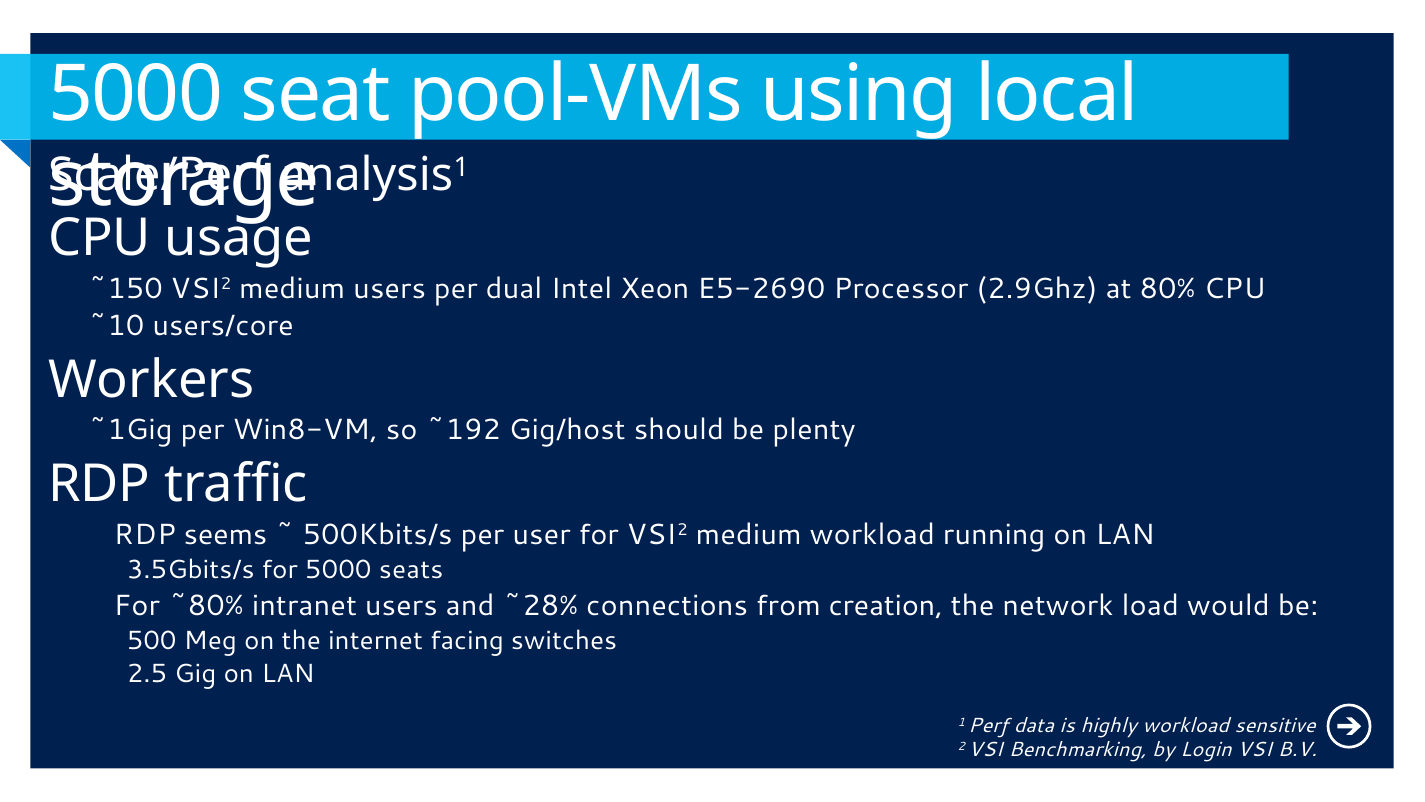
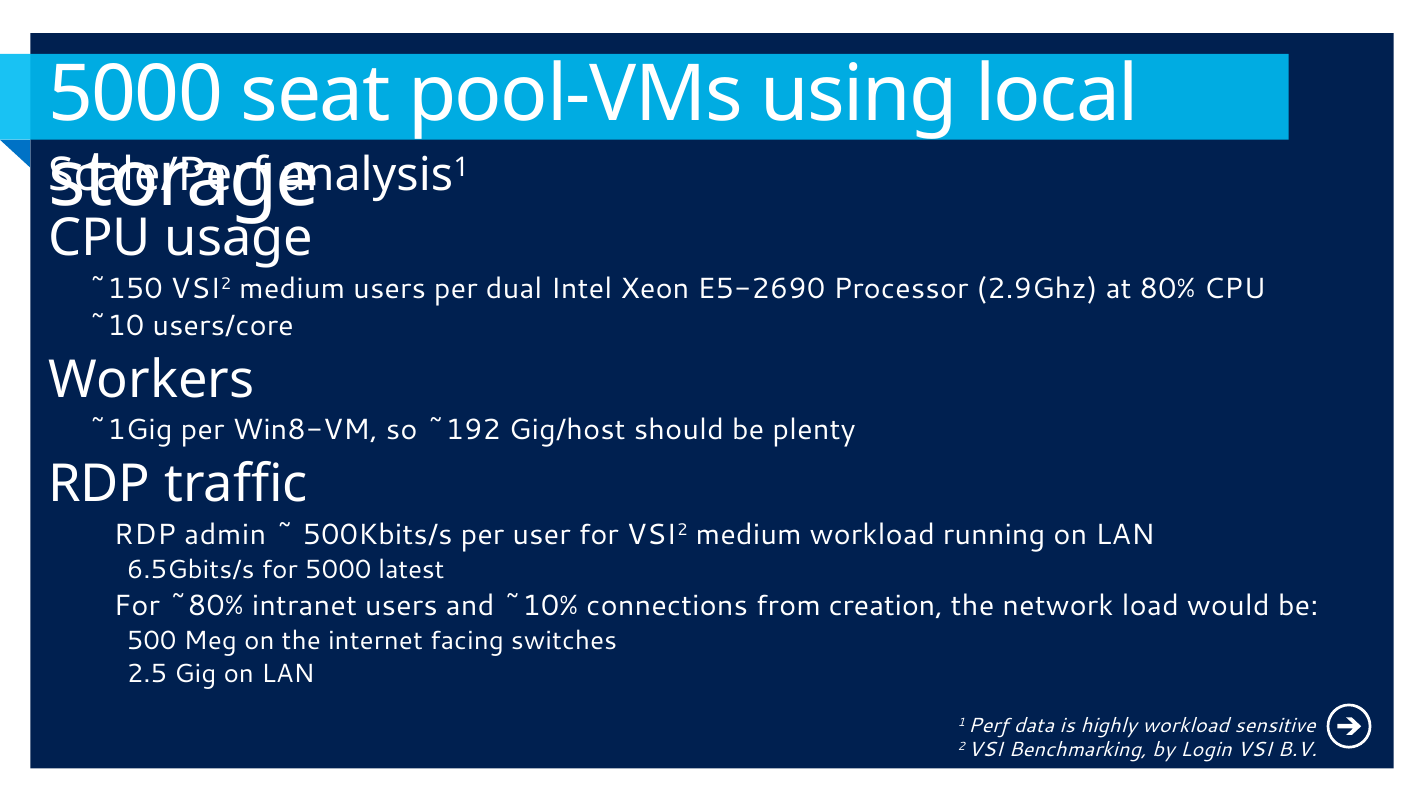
seems: seems -> admin (225, 534)
3.5Gbits/s: 3.5Gbits/s -> 6.5Gbits/s (191, 569)
seats: seats -> latest (411, 569)
~28%: ~28% -> ~10% (540, 605)
